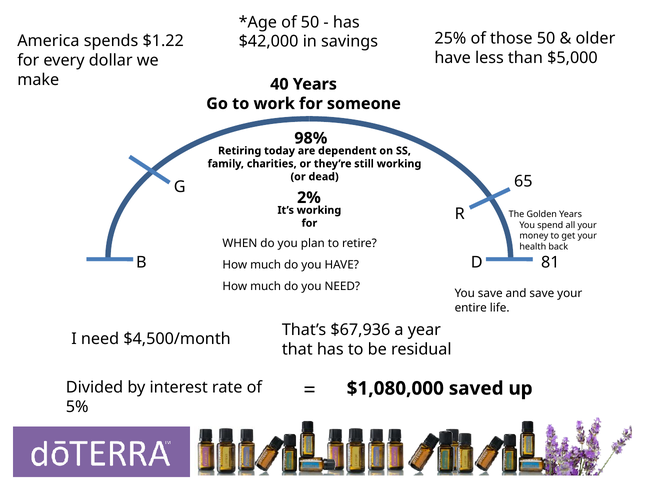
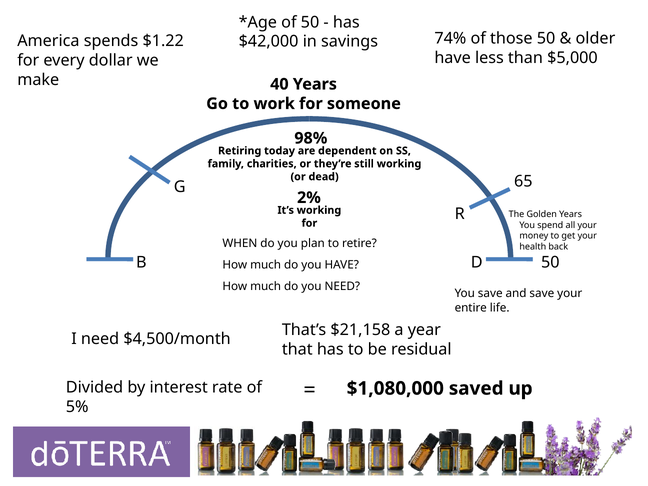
25%: 25% -> 74% (450, 38)
D 81: 81 -> 50 (550, 262)
$67,936: $67,936 -> $21,158 (360, 330)
